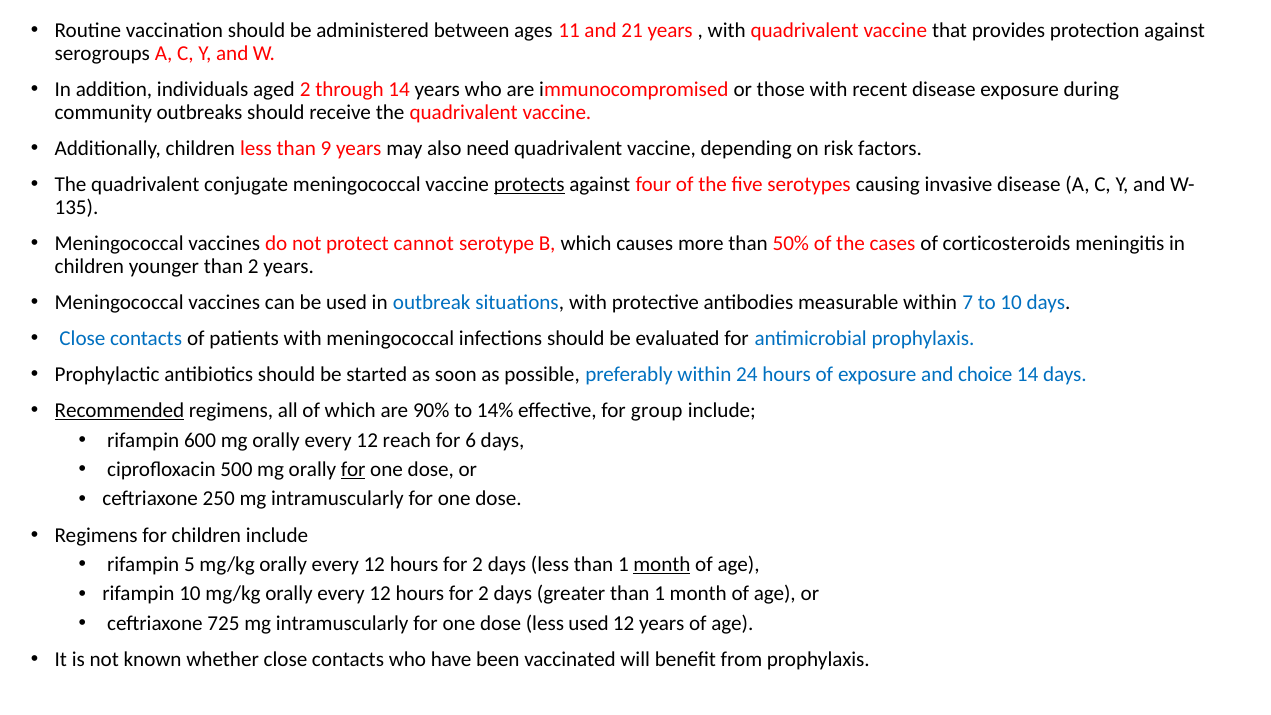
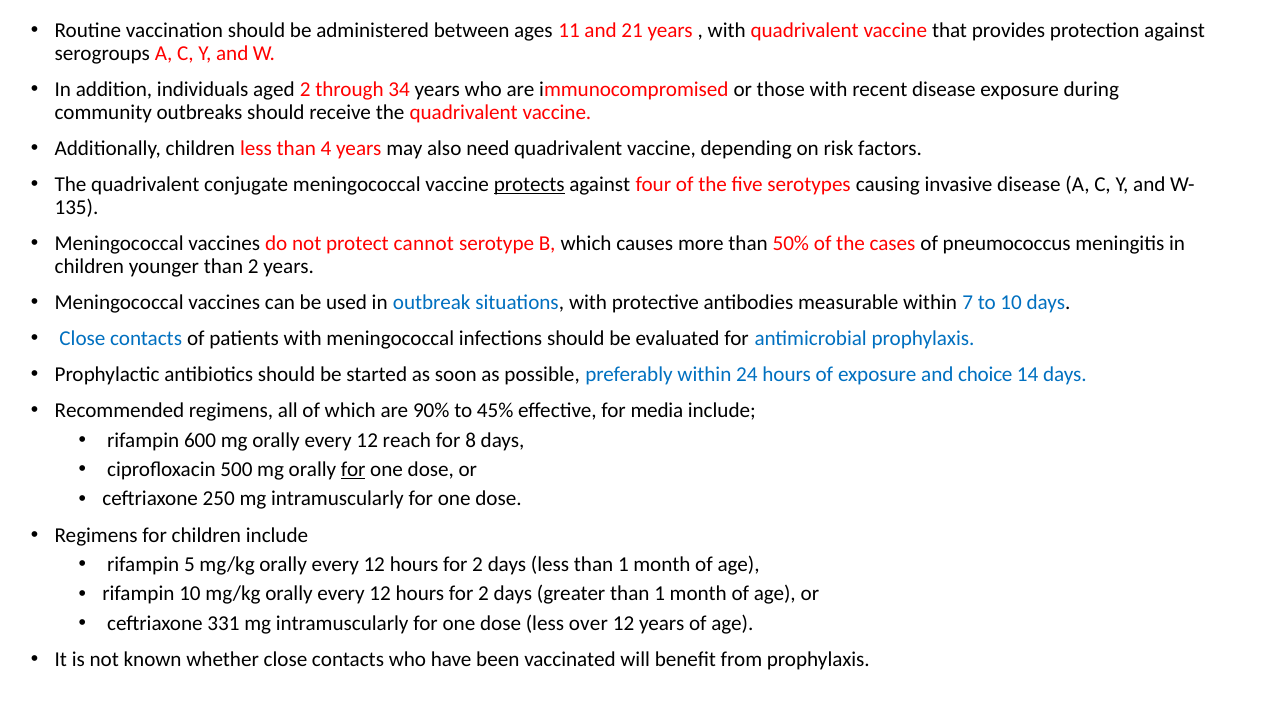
through 14: 14 -> 34 (399, 89)
9: 9 -> 4 (326, 148)
corticosteroids: corticosteroids -> pneumococcus (1007, 243)
Recommended underline: present -> none (119, 411)
14%: 14% -> 45% (495, 411)
group: group -> media (657, 411)
6: 6 -> 8 (471, 440)
month underline: present -> none (662, 564)
725: 725 -> 331 (223, 623)
less used: used -> over (588, 623)
